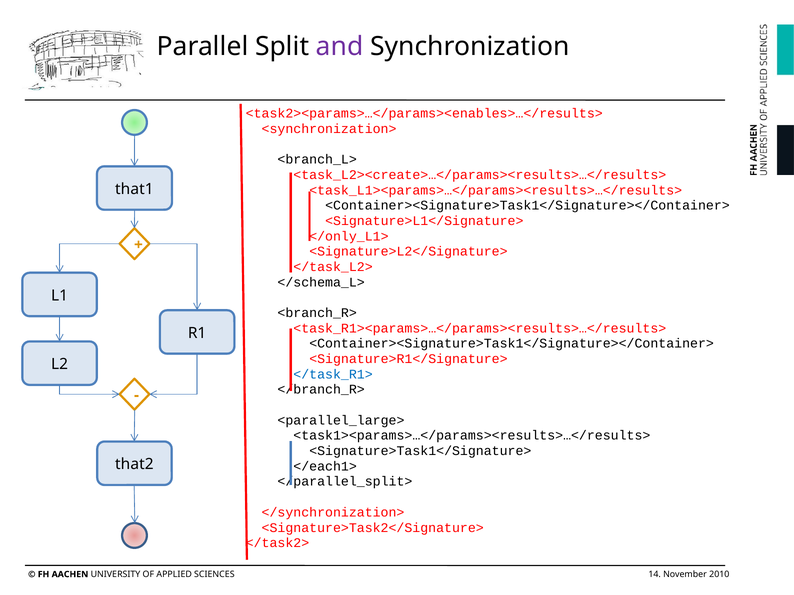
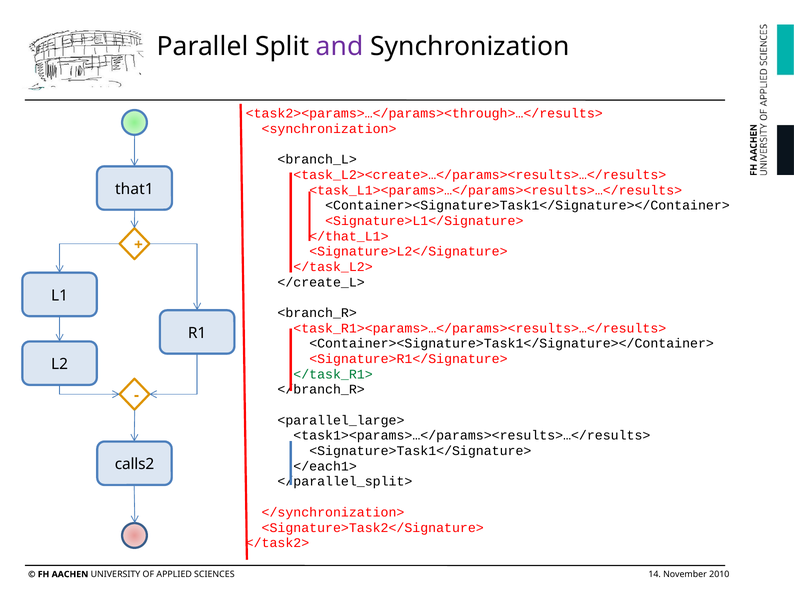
<task2><params>…</params><enables>…</results>: <task2><params>…</params><enables>…</results> -> <task2><params>…</params><through>…</results> (424, 114)
</only_L1>: </only_L1> -> </that_L1> (349, 236)
</schema_L>: </schema_L> -> </create_L> (321, 283)
</task_R1> colour: blue -> green (333, 375)
that2: that2 -> calls2 (135, 465)
